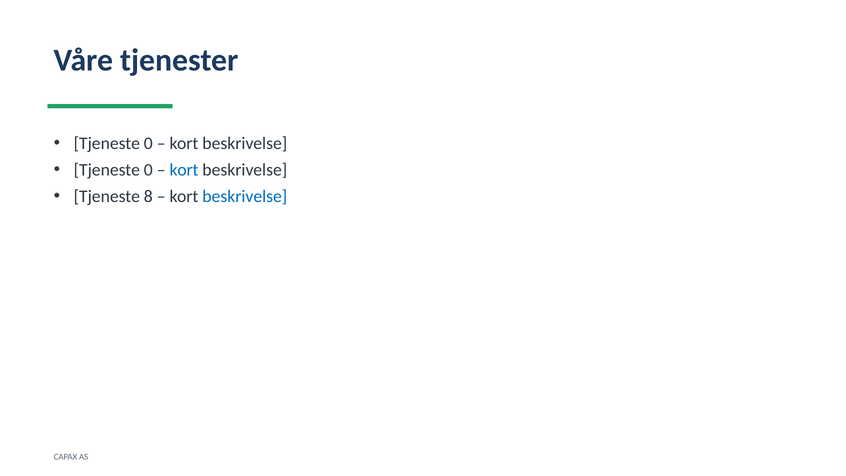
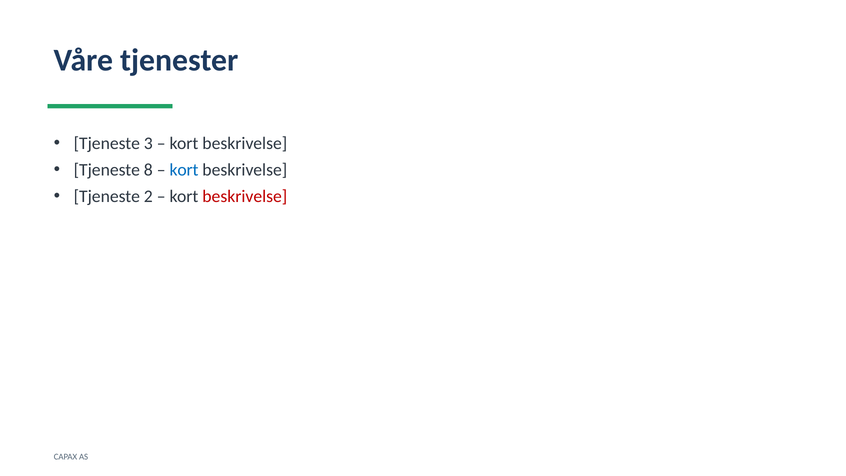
0: 0 -> 3 (148, 143)
0: 0 -> 8 (148, 170)
8: 8 -> 2 (148, 196)
beskrivelse colour: blue -> red (245, 196)
